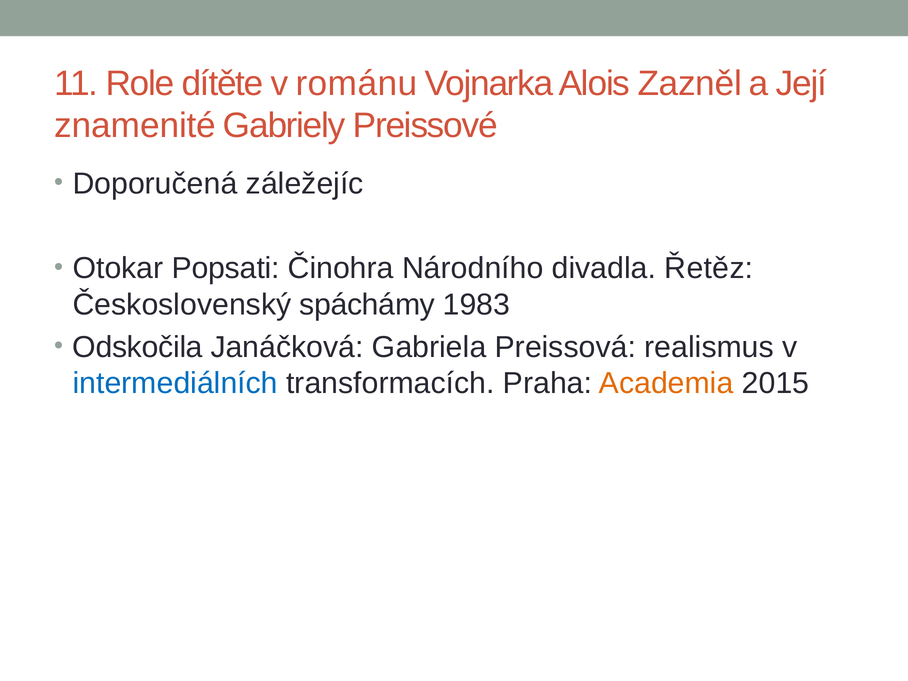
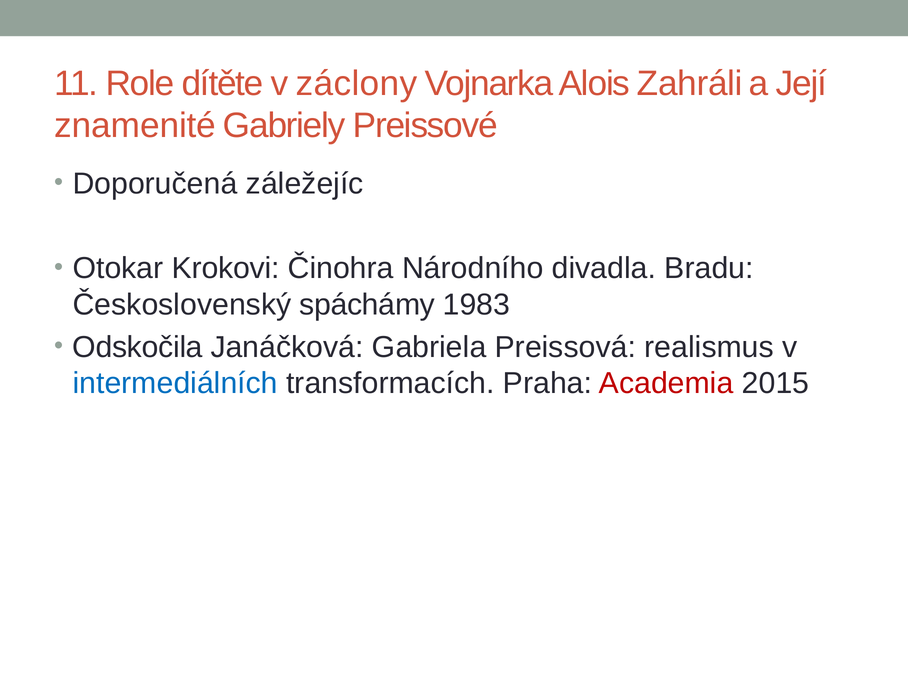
románu: románu -> záclony (357, 83)
Zazněl: Zazněl -> Zahráli (690, 83)
Popsati: Popsati -> Krokovi (226, 268)
Řetěz: Řetěz -> Bradu (709, 268)
Academia colour: orange -> red (666, 383)
